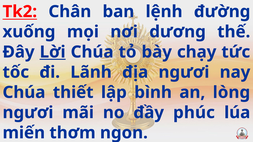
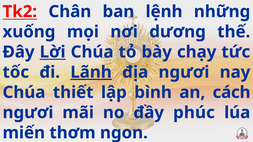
đường: đường -> những (222, 12)
Lãnh underline: none -> present (91, 72)
lòng: lòng -> cách (232, 93)
